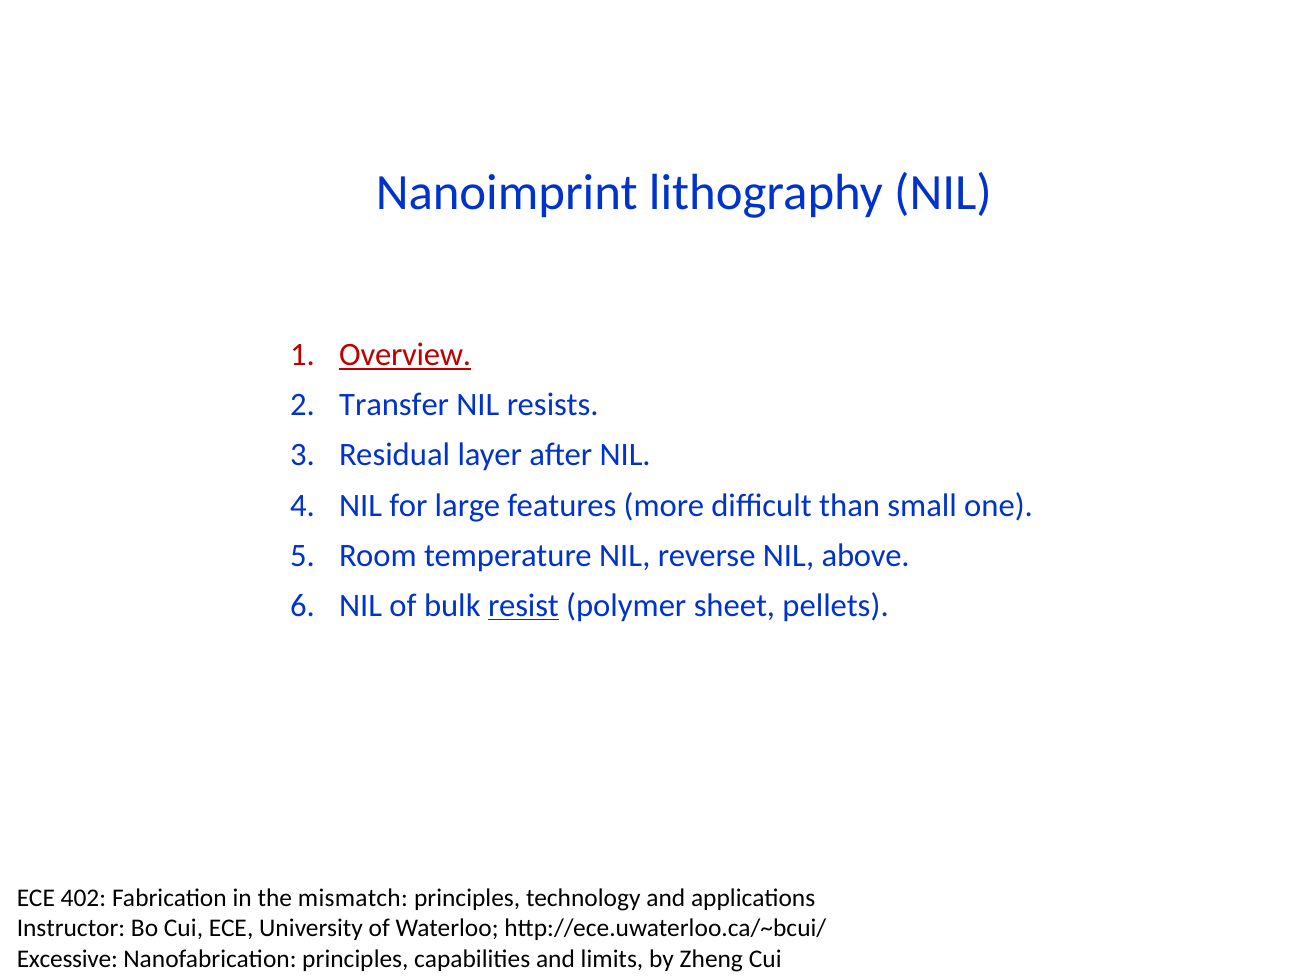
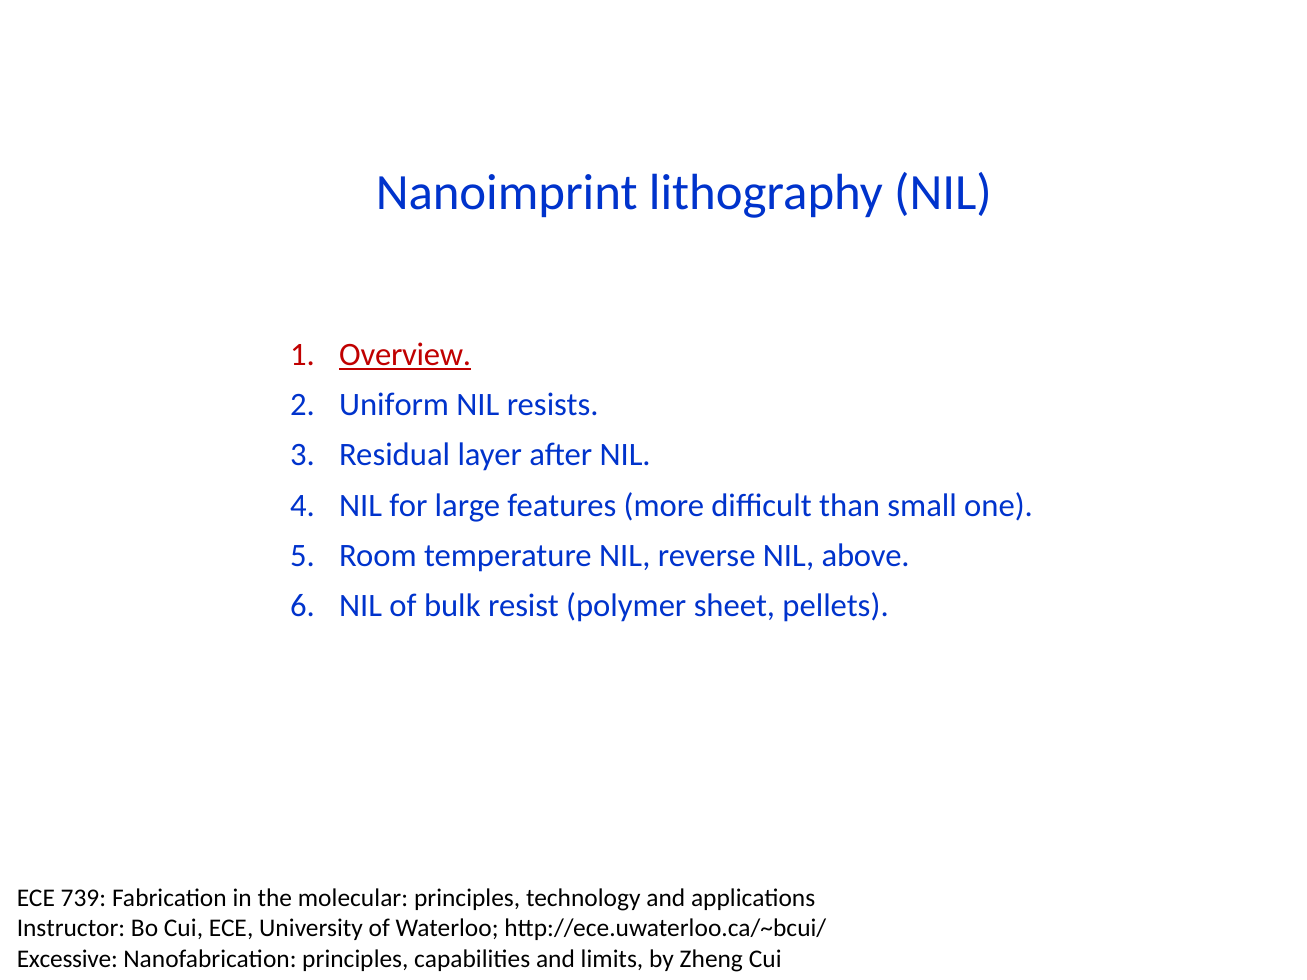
Transfer: Transfer -> Uniform (394, 405)
resist underline: present -> none (523, 606)
402: 402 -> 739 (83, 898)
mismatch: mismatch -> molecular (353, 898)
